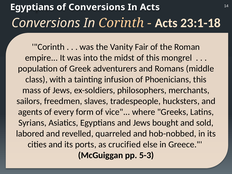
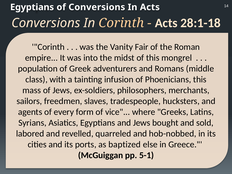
23:1-18: 23:1-18 -> 28:1-18 (201, 23)
crucified: crucified -> baptized (125, 144)
5-3: 5-3 -> 5-1 (147, 155)
